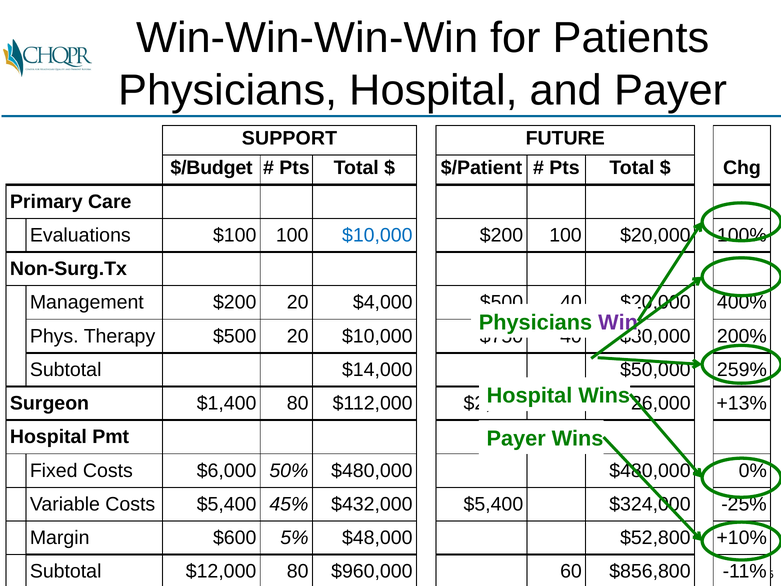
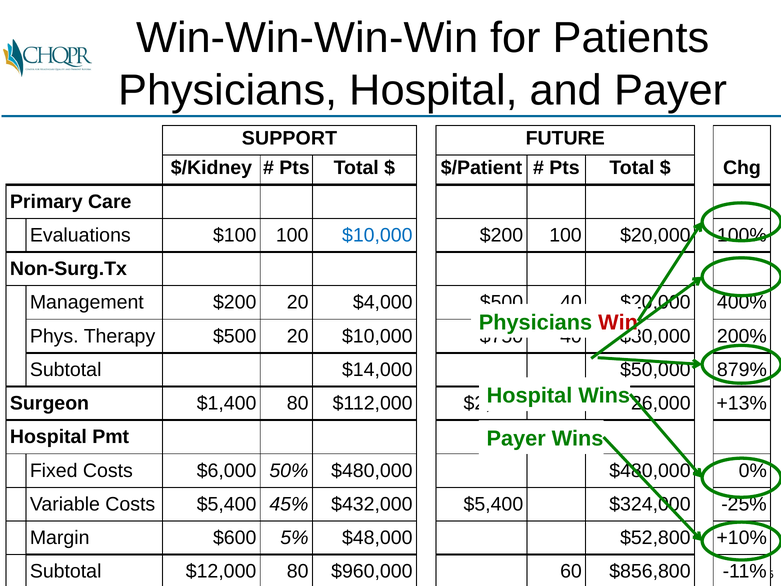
$/Budget: $/Budget -> $/Kidney (211, 168)
Win colour: purple -> red (618, 322)
259%: 259% -> 879% (742, 370)
